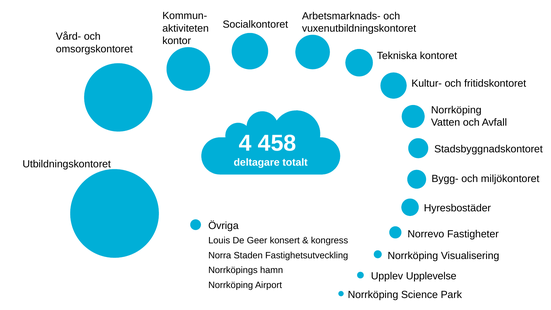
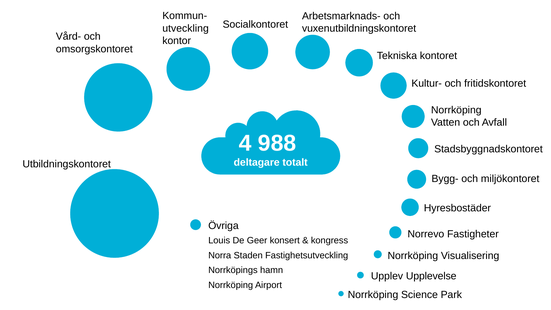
aktiviteten: aktiviteten -> utveckling (186, 28)
458: 458 -> 988 (277, 143)
